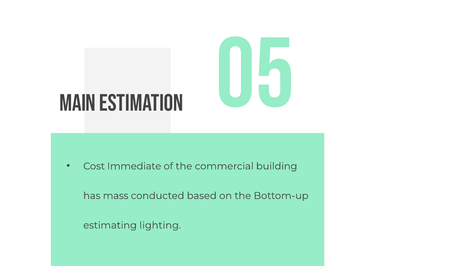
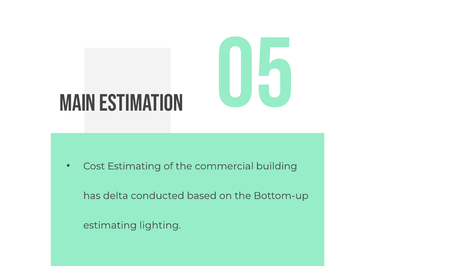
Cost Immediate: Immediate -> Estimating (134, 166)
mass: mass -> delta (116, 195)
